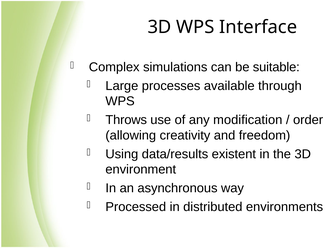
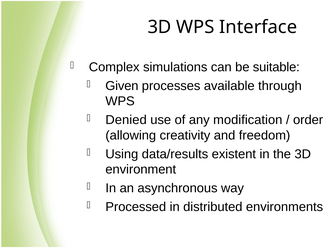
Large: Large -> Given (122, 86)
Throws: Throws -> Denied (126, 120)
